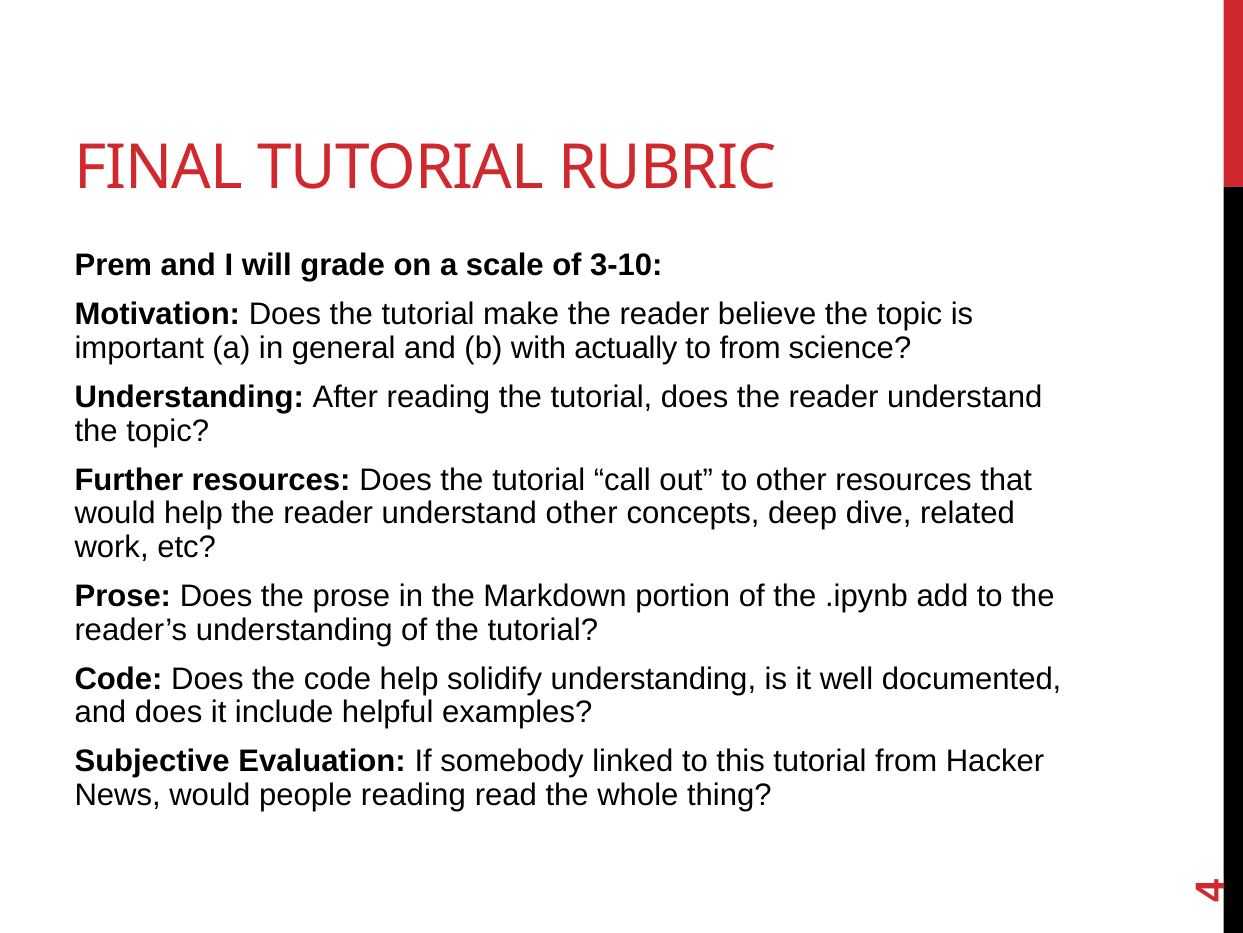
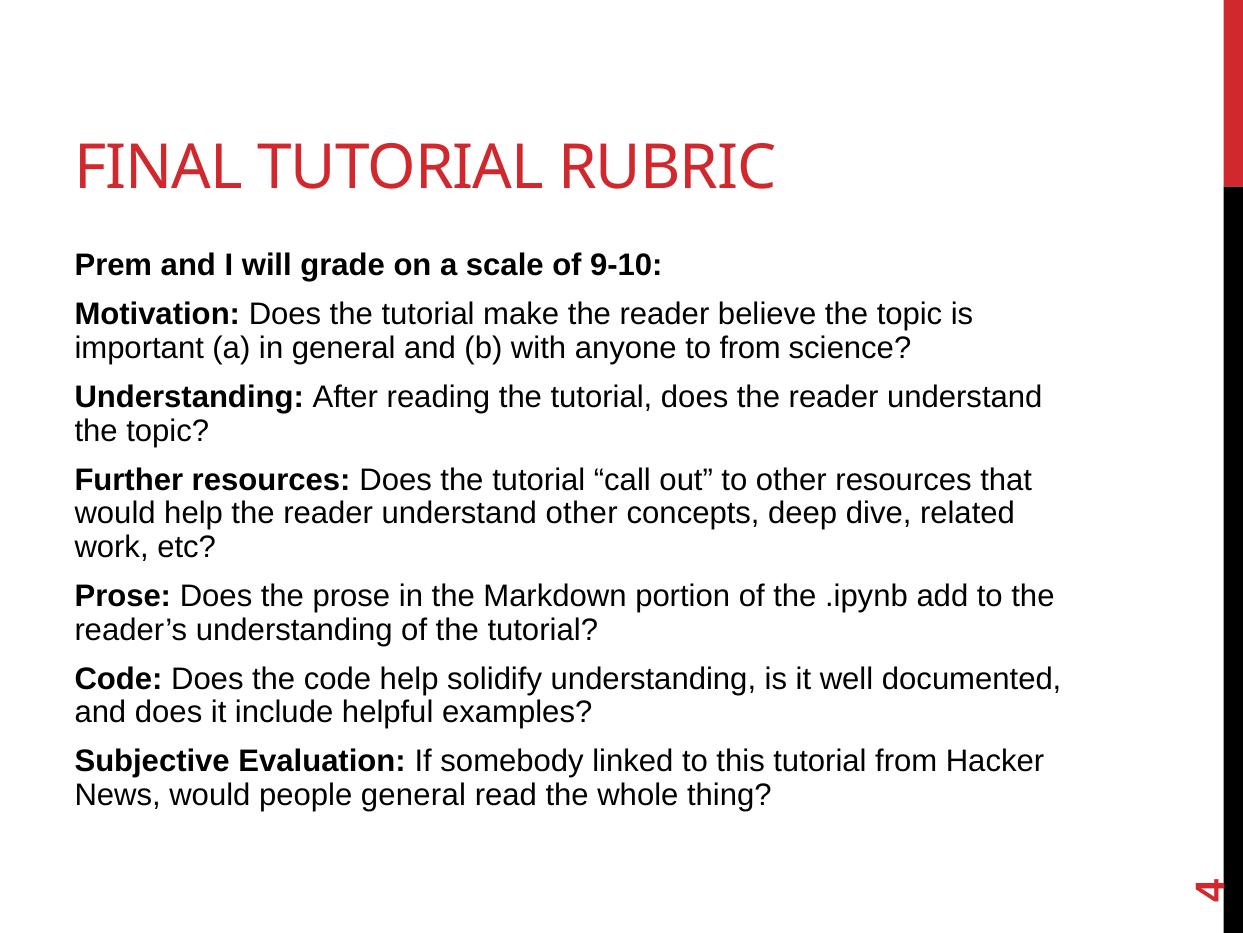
3-10: 3-10 -> 9-10 (626, 265)
actually: actually -> anyone (626, 348)
people reading: reading -> general (413, 794)
